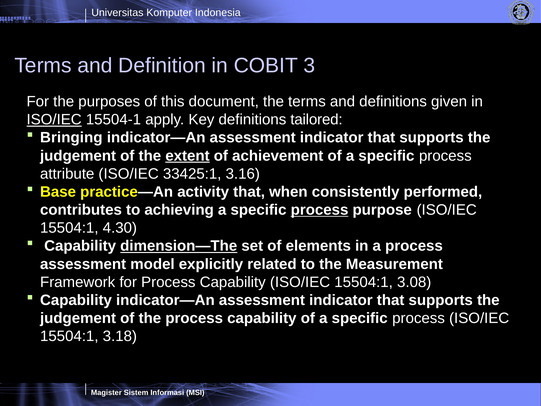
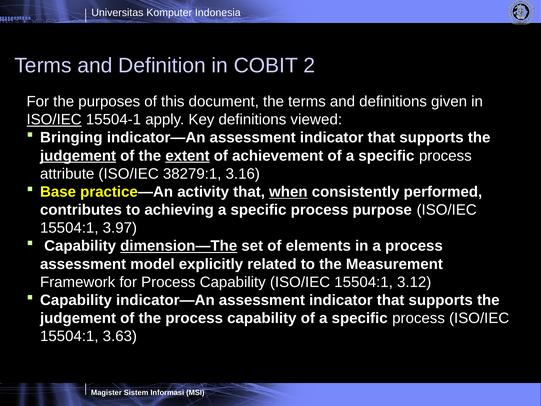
3: 3 -> 2 (309, 66)
tailored: tailored -> viewed (316, 120)
judgement underline: none -> present (78, 156)
33425:1: 33425:1 -> 38279:1 (192, 174)
when underline: none -> present (288, 192)
process underline: present -> none (320, 210)
4.30: 4.30 -> 3.97 (120, 228)
3.08: 3.08 -> 3.12 (414, 282)
3.18: 3.18 -> 3.63 (120, 336)
